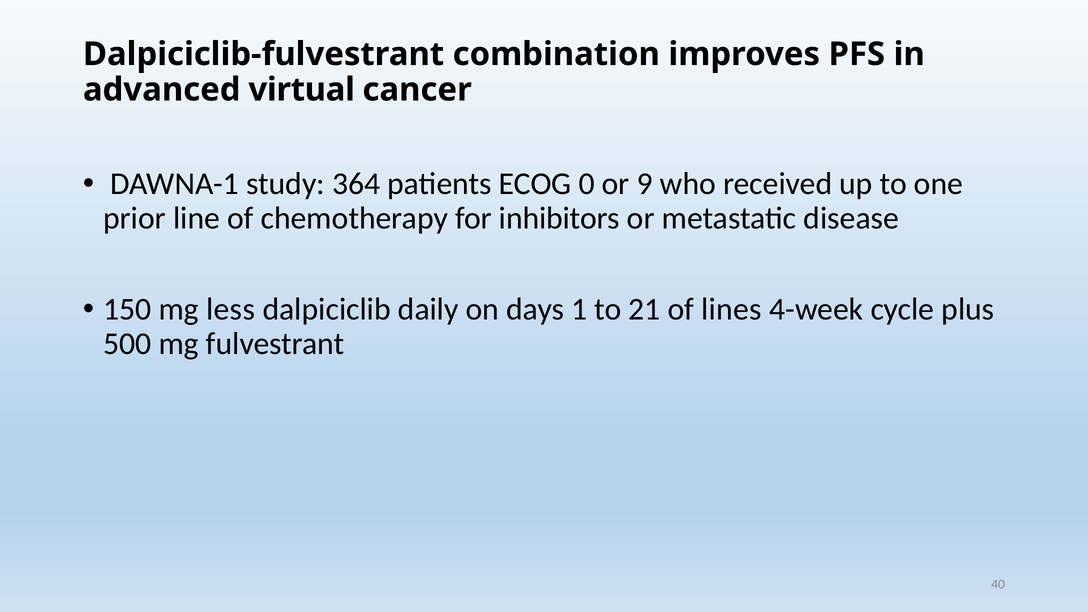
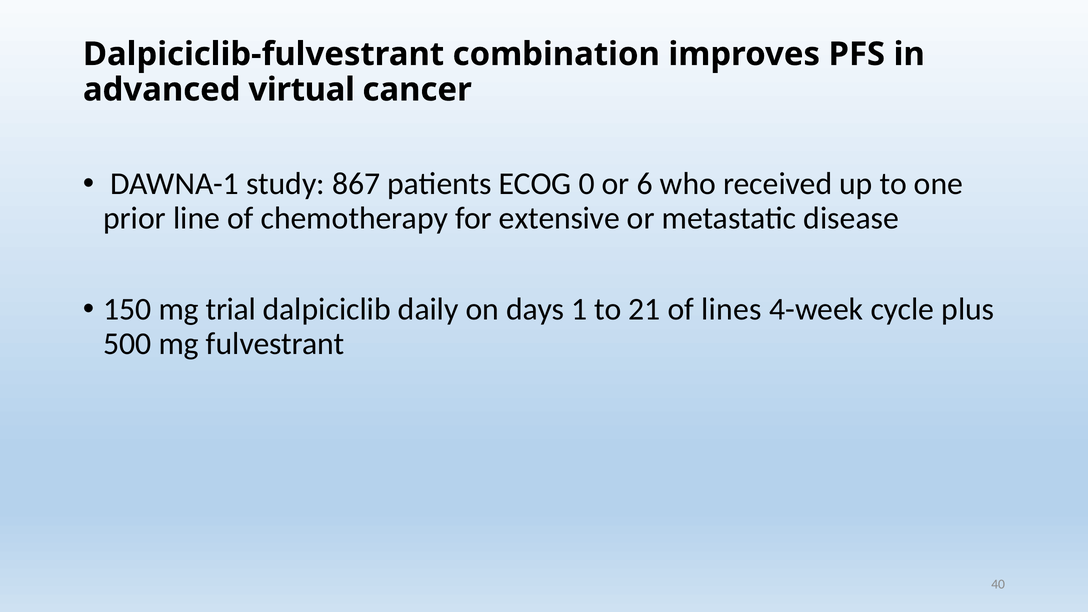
364: 364 -> 867 (356, 184)
9: 9 -> 6 (645, 184)
inhibitors: inhibitors -> extensive (559, 218)
less: less -> trial (231, 309)
